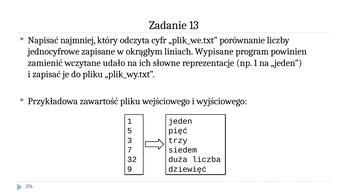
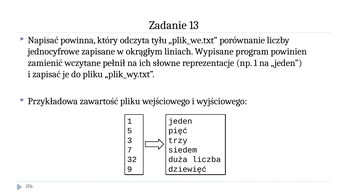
najmniej: najmniej -> powinna (78, 40)
cyfr: cyfr -> tyłu (159, 40)
udało: udało -> pełnił (114, 63)
